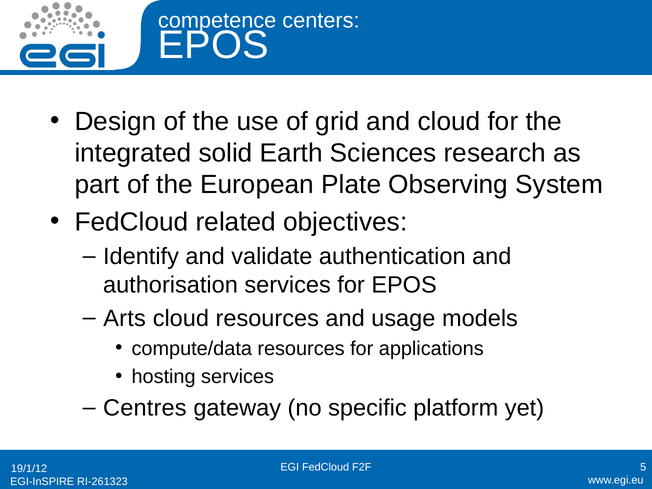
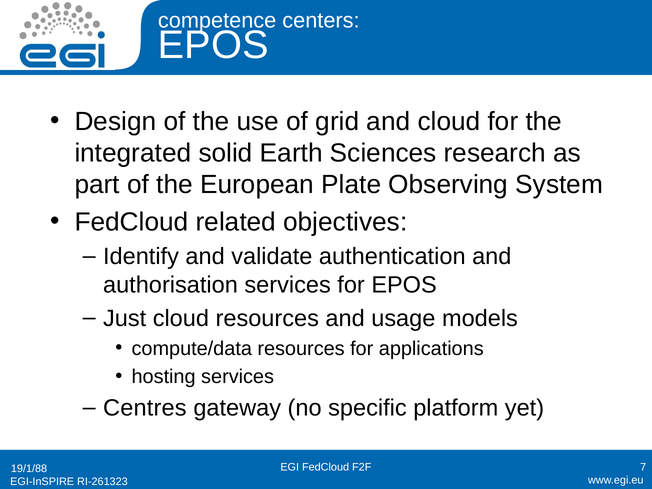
Arts: Arts -> Just (125, 318)
19/1/12: 19/1/12 -> 19/1/88 (29, 468)
5: 5 -> 7 (643, 467)
